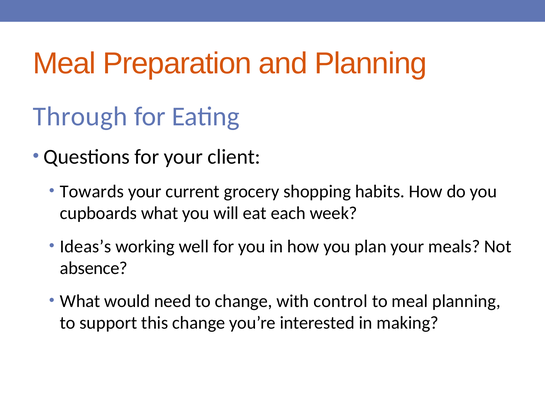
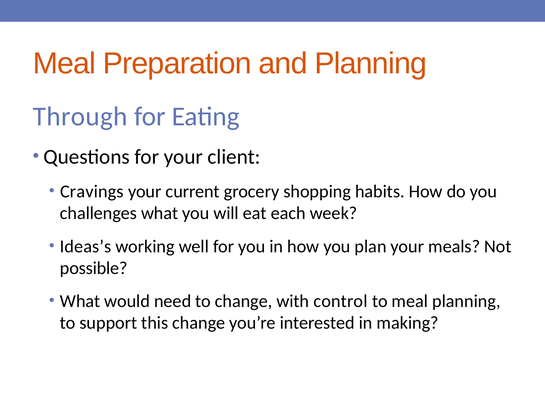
Towards: Towards -> Cravings (92, 191)
cupboards: cupboards -> challenges (98, 213)
absence: absence -> possible (94, 268)
